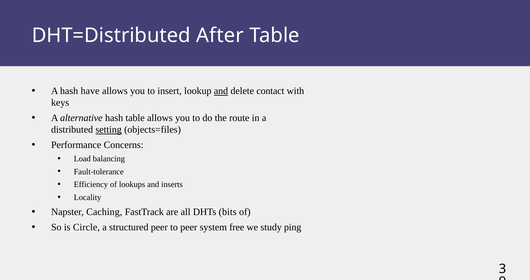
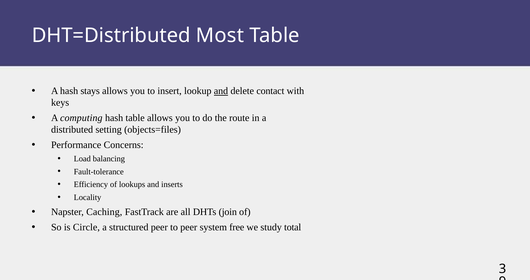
After: After -> Most (220, 36)
have: have -> stays (90, 91)
alternative: alternative -> computing (81, 118)
setting underline: present -> none (109, 130)
bits: bits -> join (228, 212)
ping: ping -> total (293, 227)
